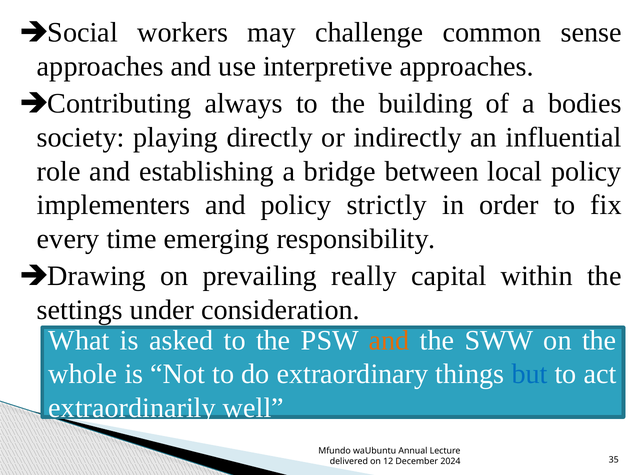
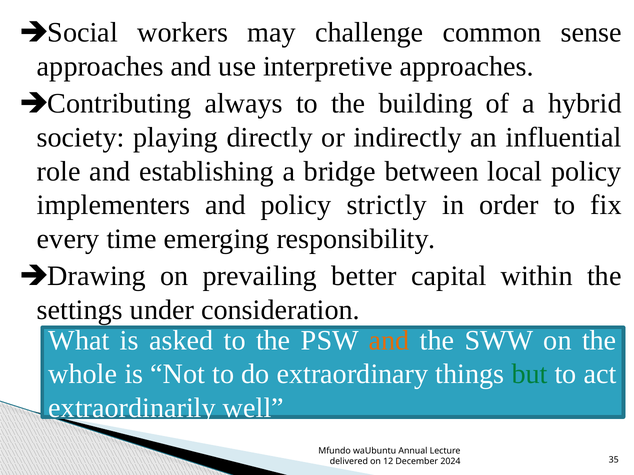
bodies: bodies -> hybrid (585, 104)
really: really -> better (364, 276)
but colour: blue -> green (530, 374)
